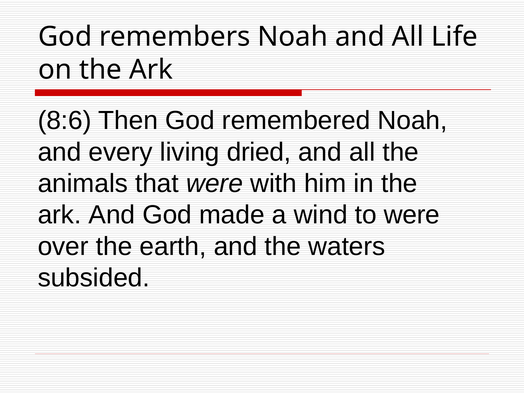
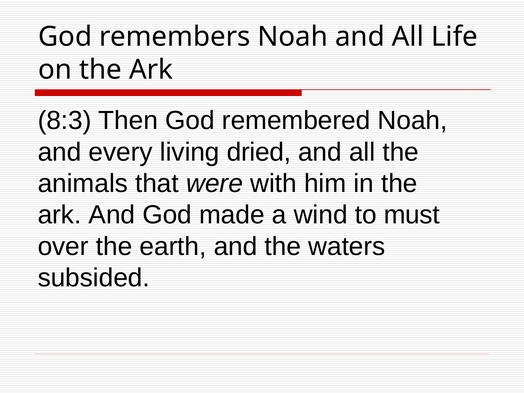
8:6: 8:6 -> 8:3 (65, 121)
to were: were -> must (412, 215)
